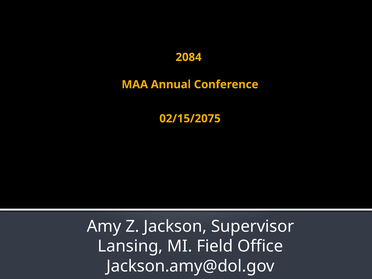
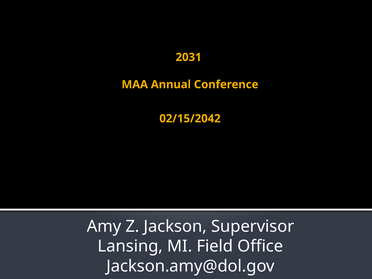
2084: 2084 -> 2031 (189, 57)
02/15/2075: 02/15/2075 -> 02/15/2042 (190, 119)
